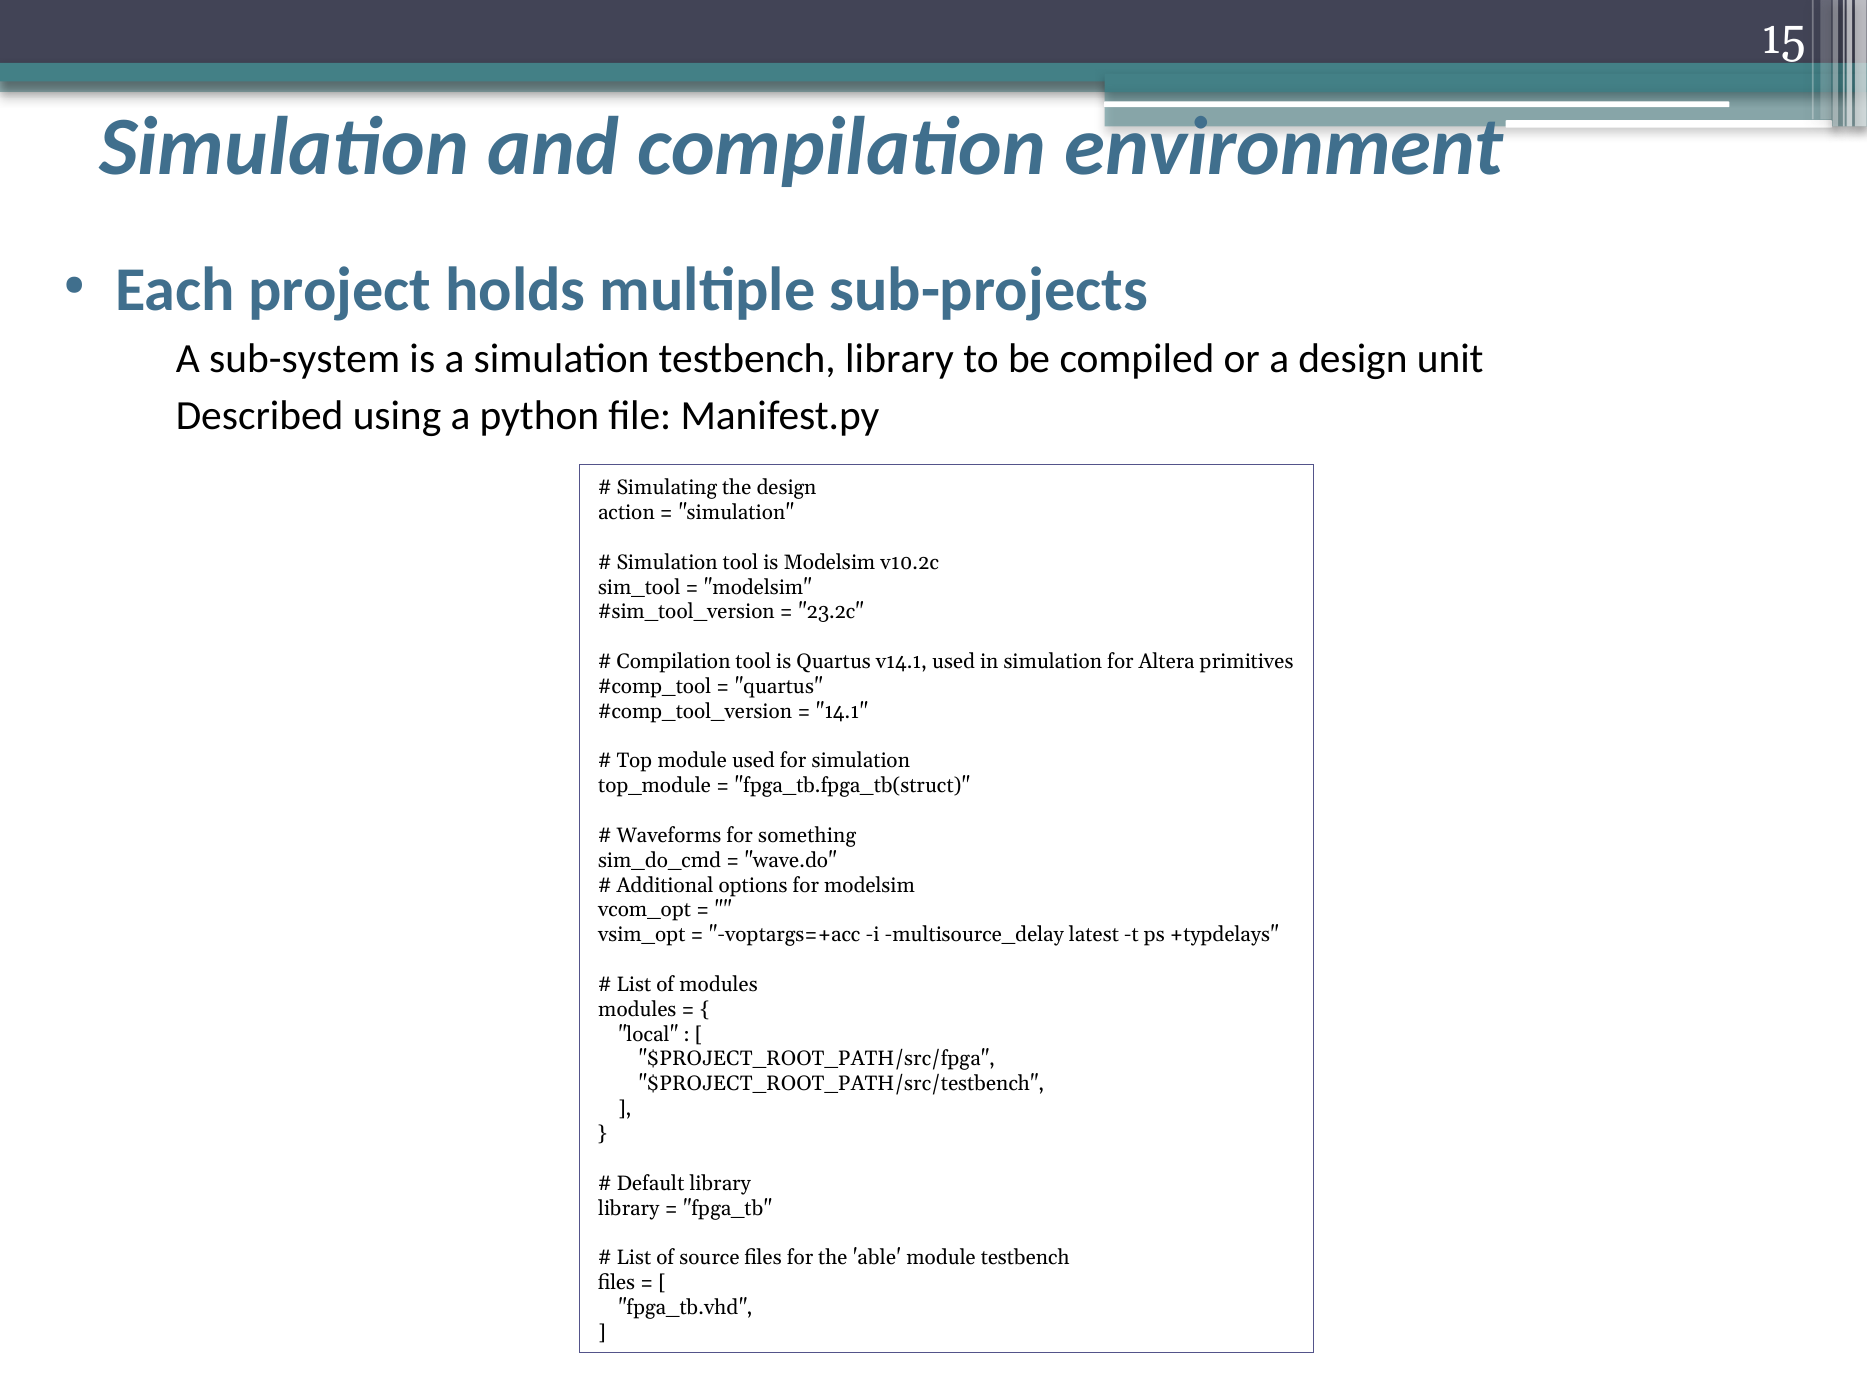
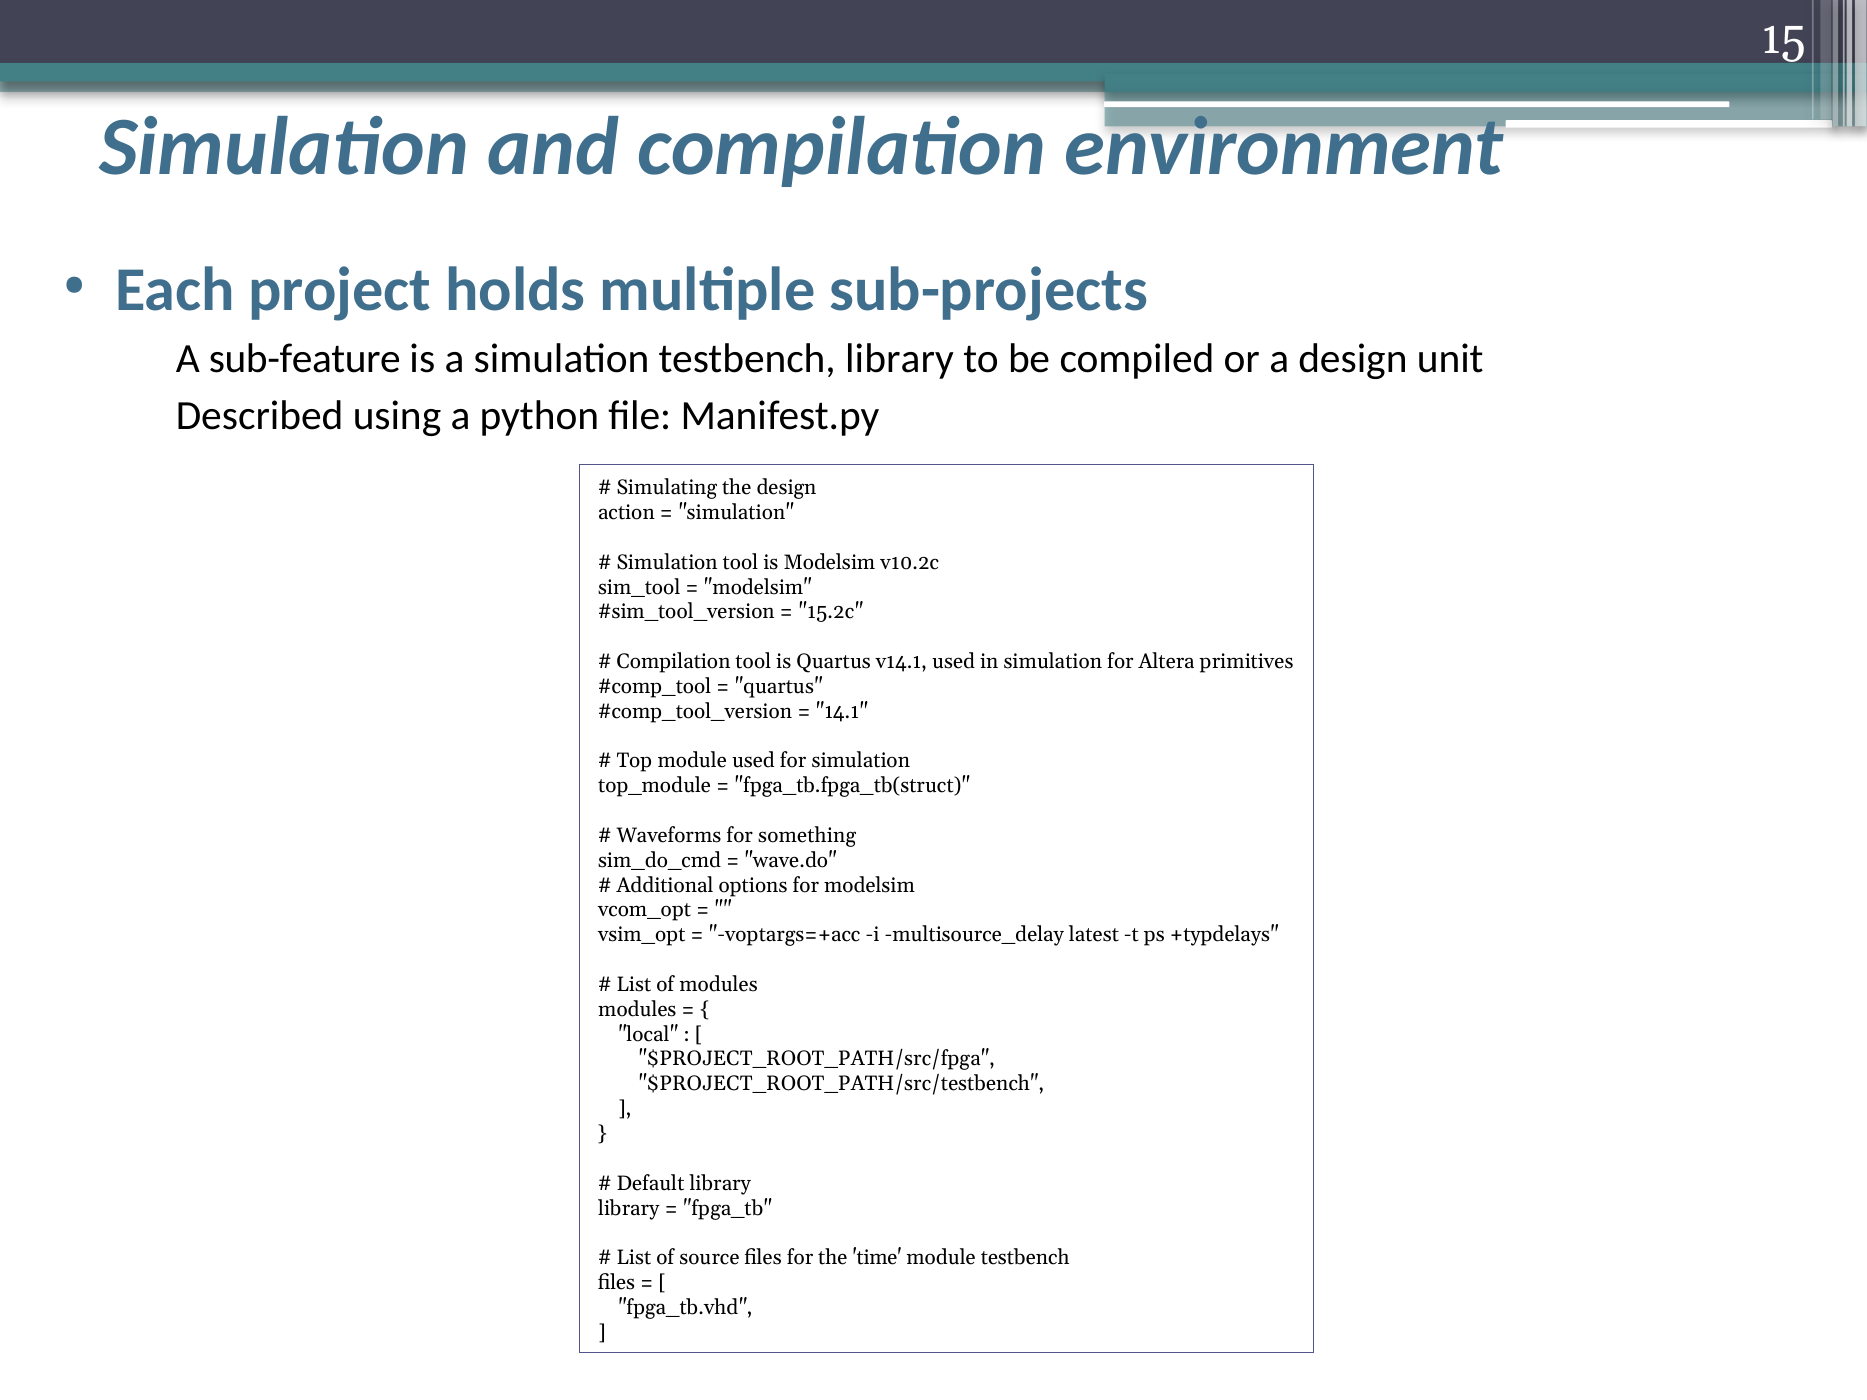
sub-system: sub-system -> sub-feature (305, 358)
23.2c: 23.2c -> 15.2c (831, 612)
able: able -> time (877, 1258)
